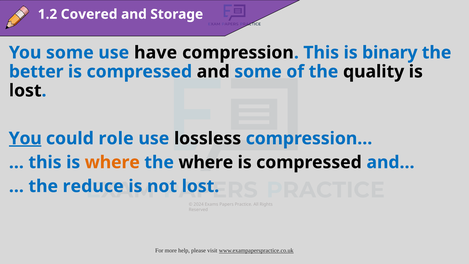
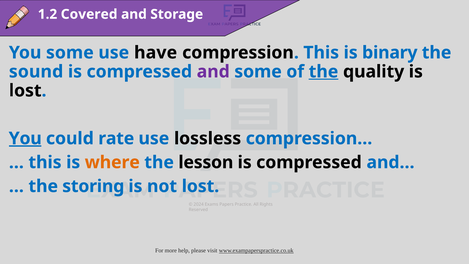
better: better -> sound (36, 72)
and colour: black -> purple (213, 72)
the underline: none -> present (324, 72)
role: role -> rate (116, 138)
the where: where -> lesson (206, 162)
reduce: reduce -> storing (93, 186)
